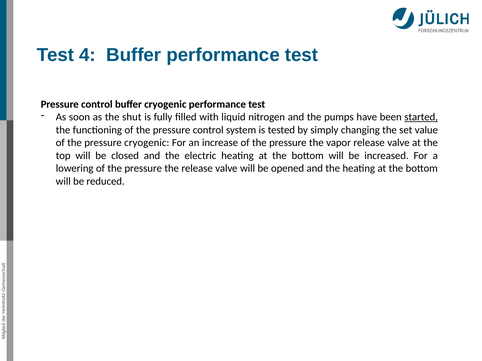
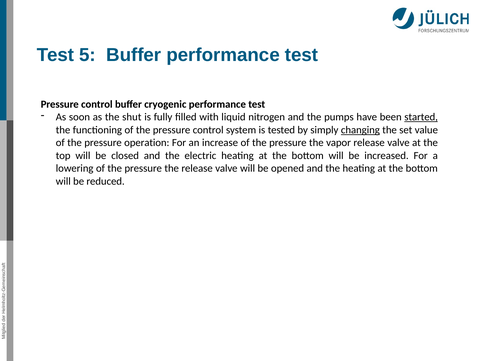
4: 4 -> 5 (88, 55)
changing underline: none -> present (360, 130)
pressure cryogenic: cryogenic -> operation (147, 143)
